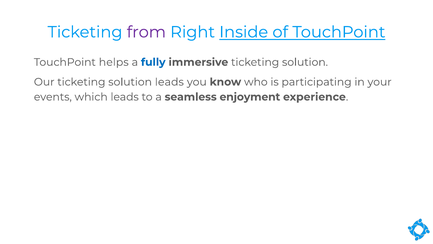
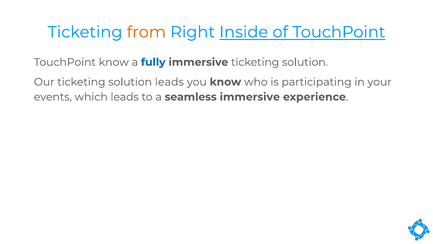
from colour: purple -> orange (146, 32)
TouchPoint helps: helps -> know (114, 62)
seamless enjoyment: enjoyment -> immersive (250, 97)
